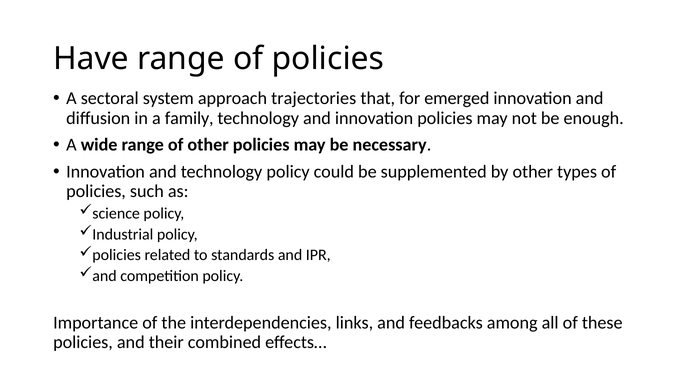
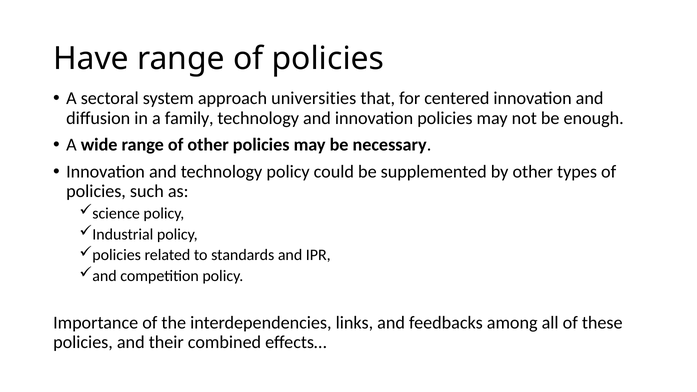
trajectories: trajectories -> universities (314, 99)
emerged: emerged -> centered (457, 99)
